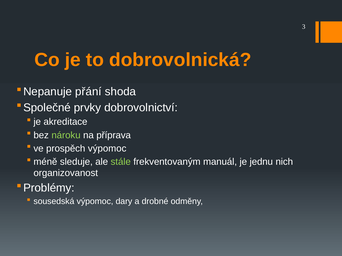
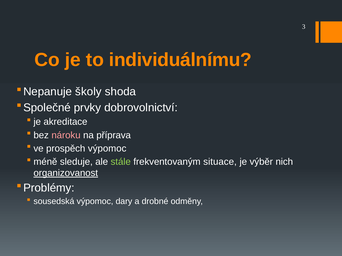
dobrovolnická: dobrovolnická -> individuálnímu (180, 60)
přání: přání -> školy (88, 92)
nároku colour: light green -> pink (66, 135)
manuál: manuál -> situace (220, 162)
jednu: jednu -> výběr (261, 162)
organizovanost underline: none -> present (66, 173)
